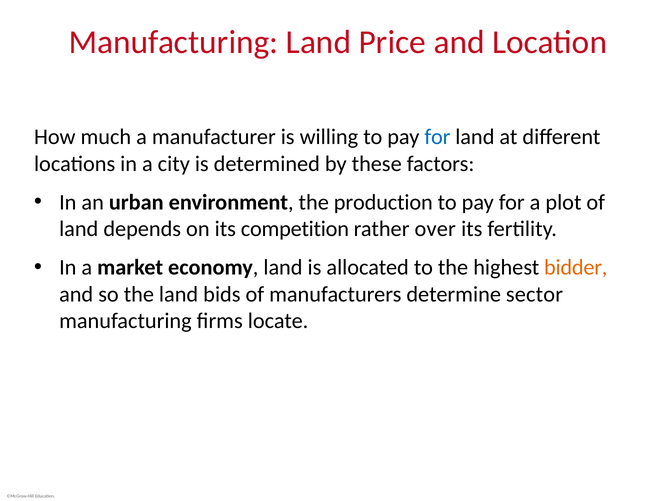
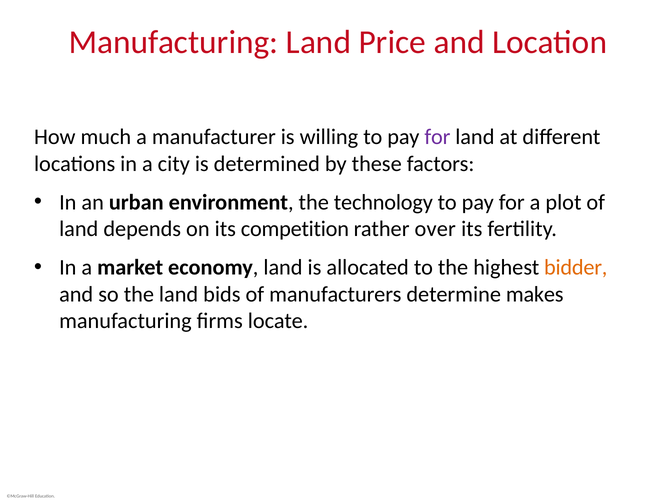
for colour: blue -> purple (437, 137)
production: production -> technology (383, 203)
sector: sector -> makes (535, 295)
